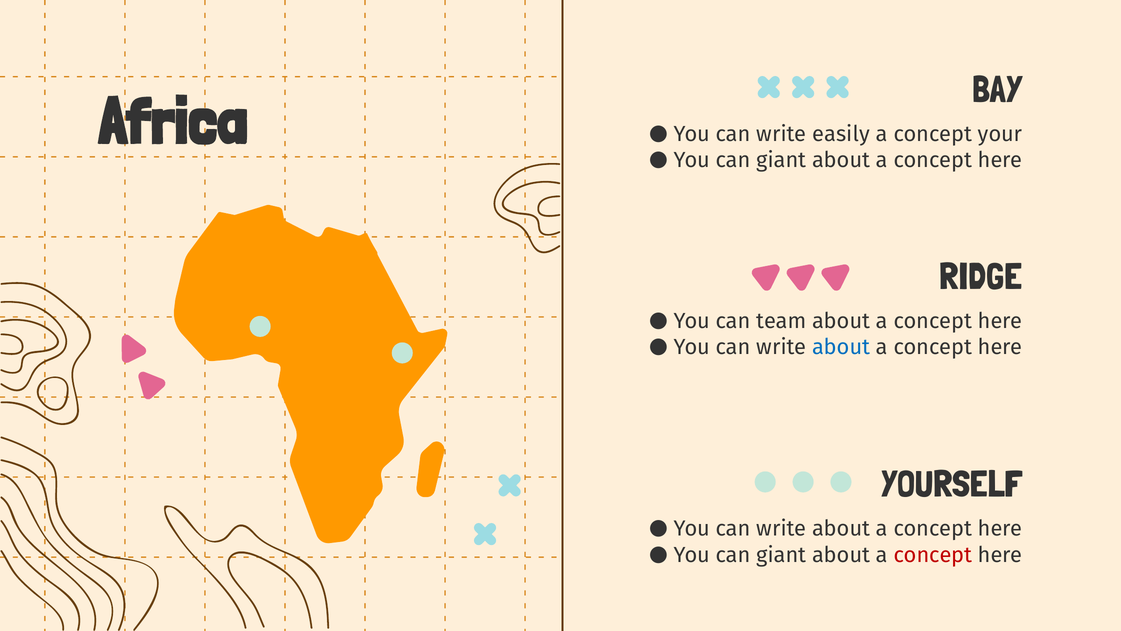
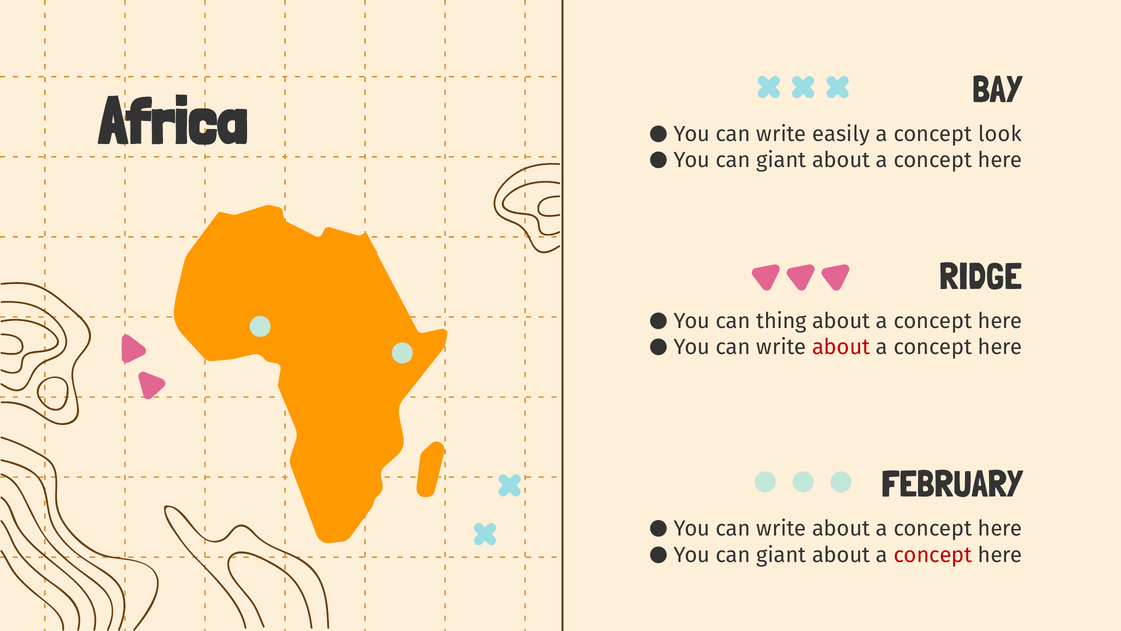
your: your -> look (1000, 134)
team: team -> thing (781, 321)
about colour: blue -> red (841, 347)
YOURSELF: YOURSELF -> FEBRUARY (952, 484)
